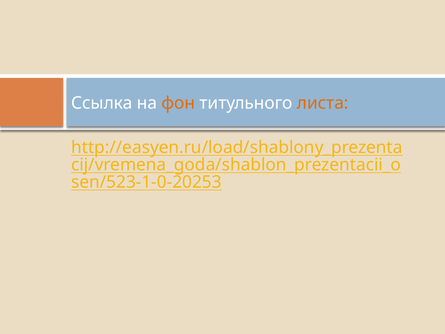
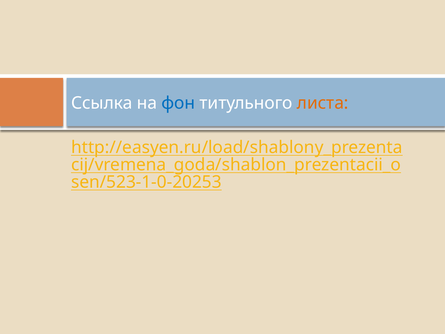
фон colour: orange -> blue (178, 103)
